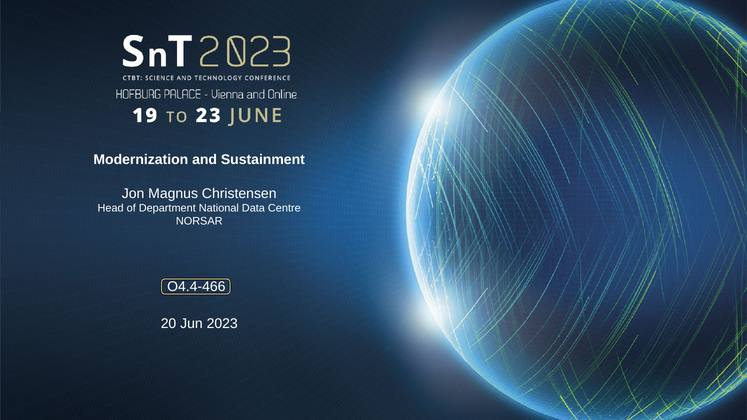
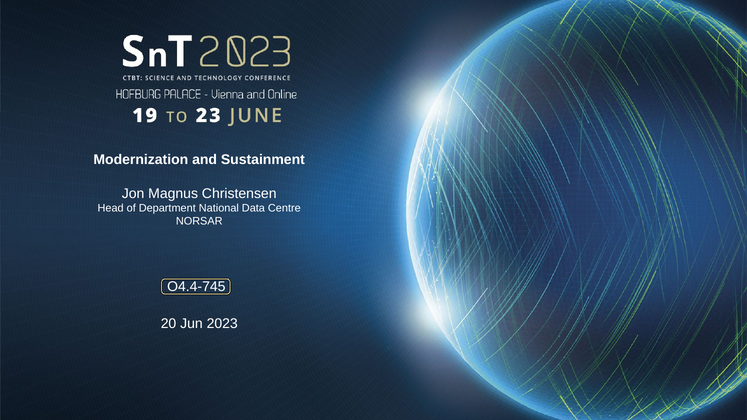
O4.4-466: O4.4-466 -> O4.4-745 (196, 287)
